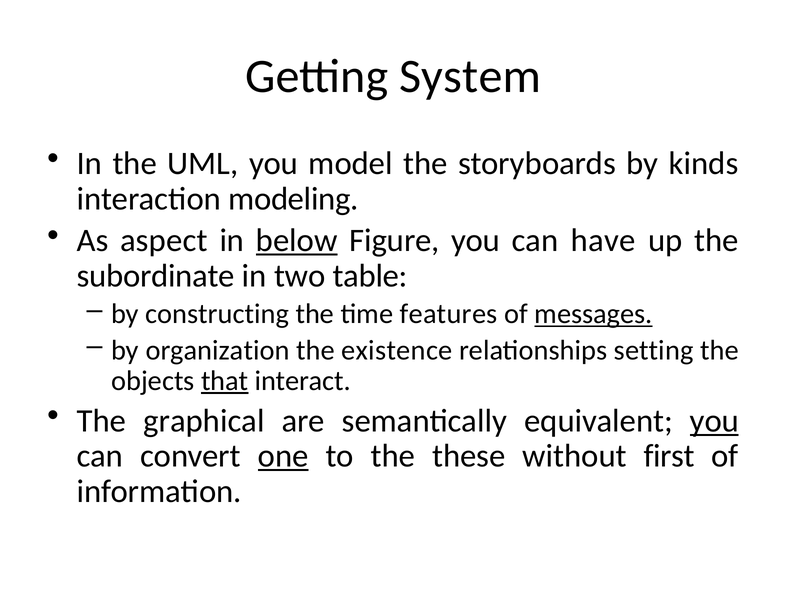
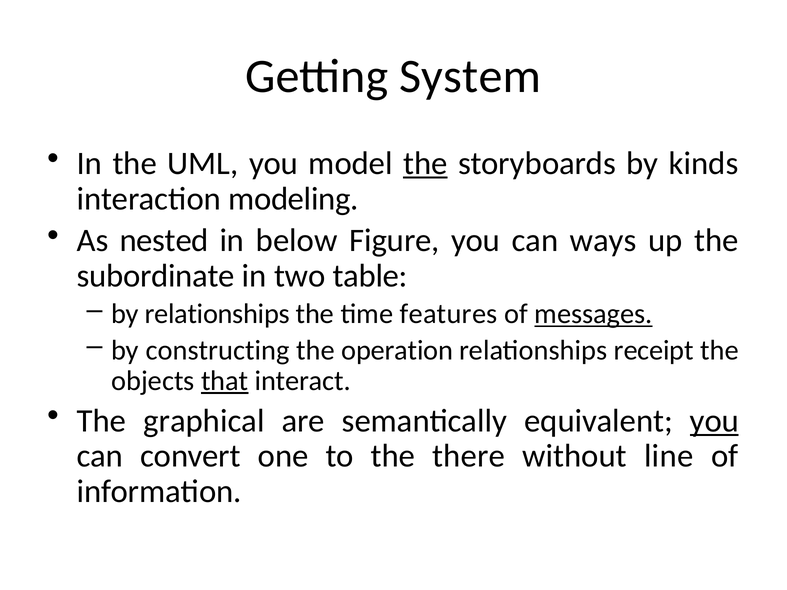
the underline: none -> present (425, 164)
aspect: aspect -> nested (164, 241)
below underline: present -> none (297, 241)
have: have -> ways (603, 241)
by constructing: constructing -> relationships (217, 314)
organization: organization -> constructing (217, 350)
existence: existence -> operation (397, 350)
setting: setting -> receipt (654, 350)
one underline: present -> none (283, 456)
these: these -> there (469, 456)
first: first -> line (669, 456)
